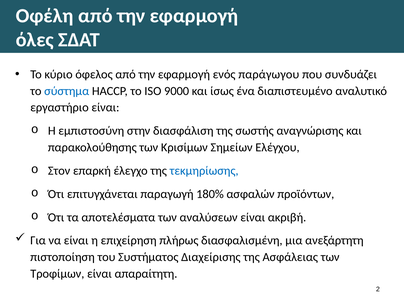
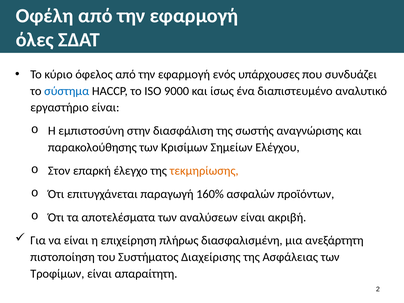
παράγωγου: παράγωγου -> υπάρχουσες (269, 74)
τεκμηρίωσης colour: blue -> orange (204, 171)
180%: 180% -> 160% (210, 194)
